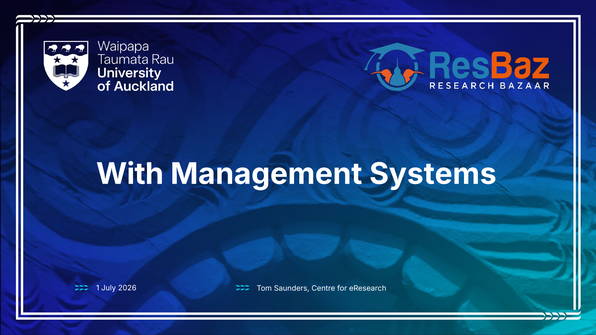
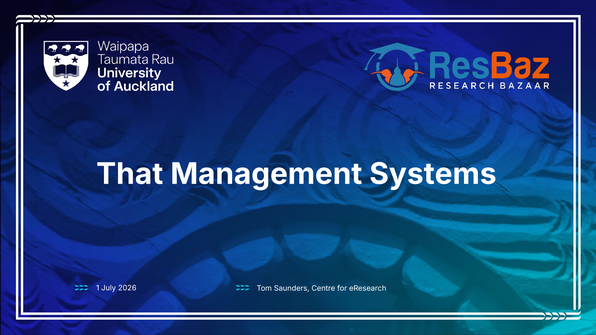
With: With -> That (130, 174)
